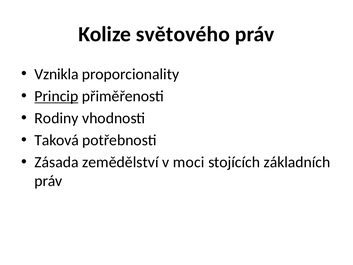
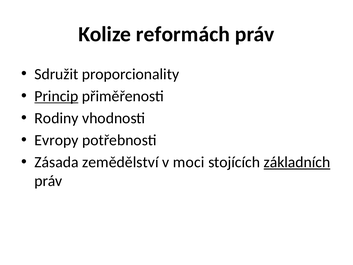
světového: světového -> reformách (183, 34)
Vznikla: Vznikla -> Sdružit (56, 74)
Taková: Taková -> Evropy (56, 140)
základních underline: none -> present (297, 162)
